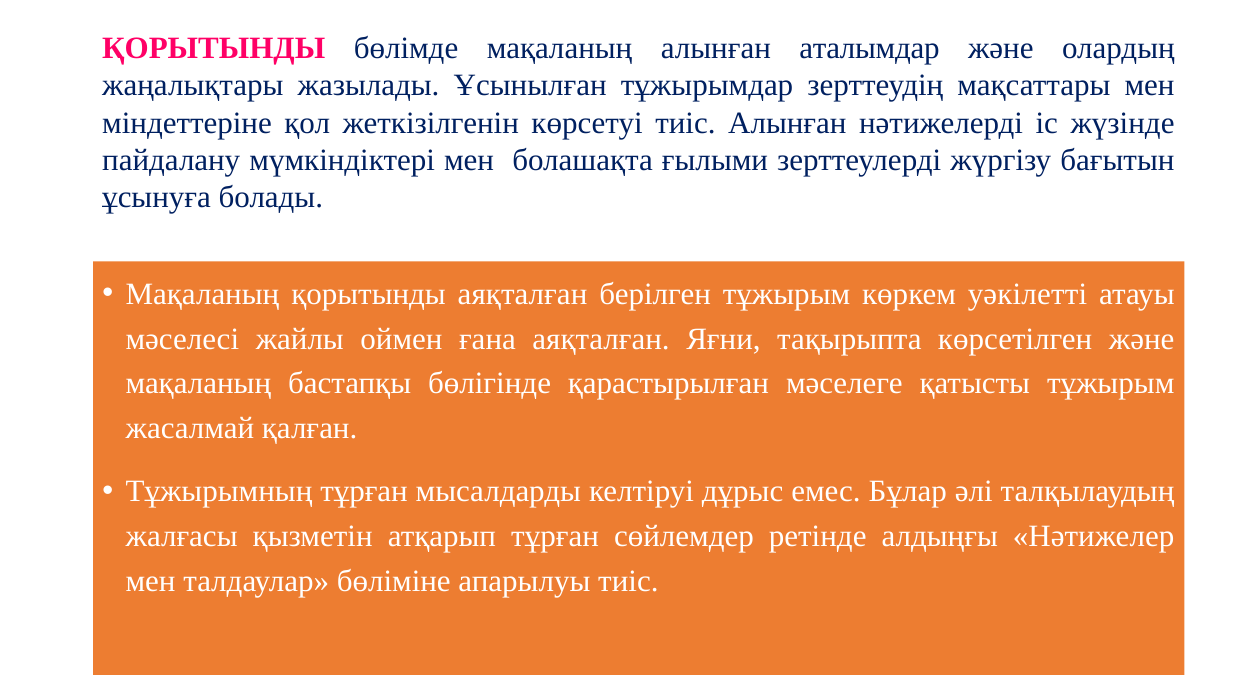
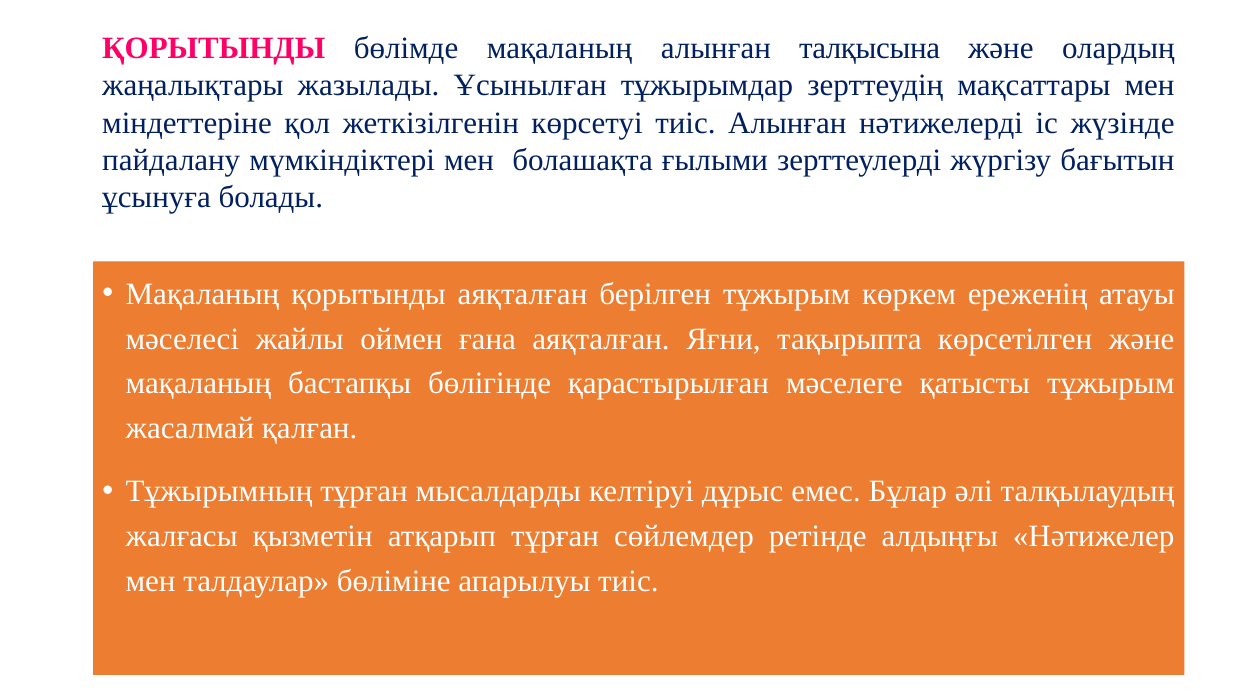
аталымдар: аталымдар -> талқысына (870, 48)
уәкілетті: уәкілетті -> ереженің (1028, 294)
